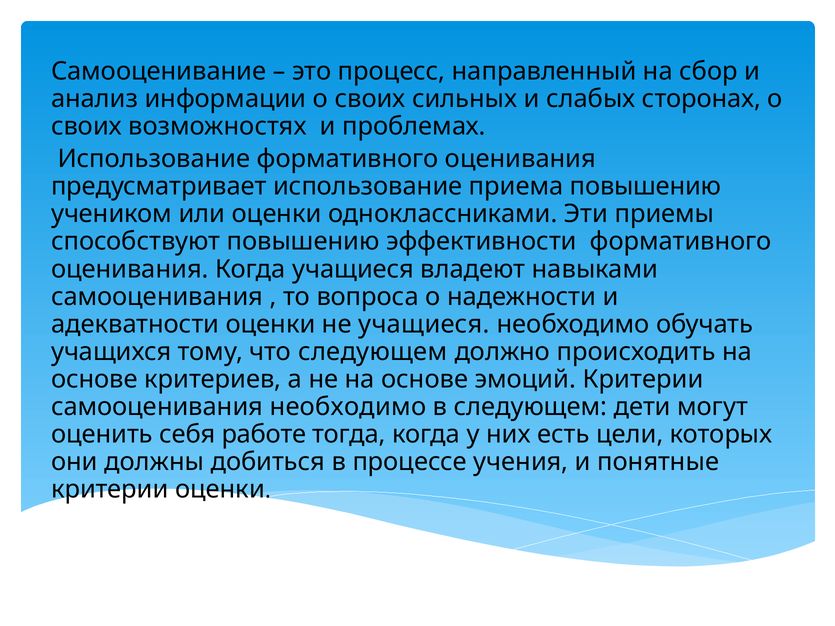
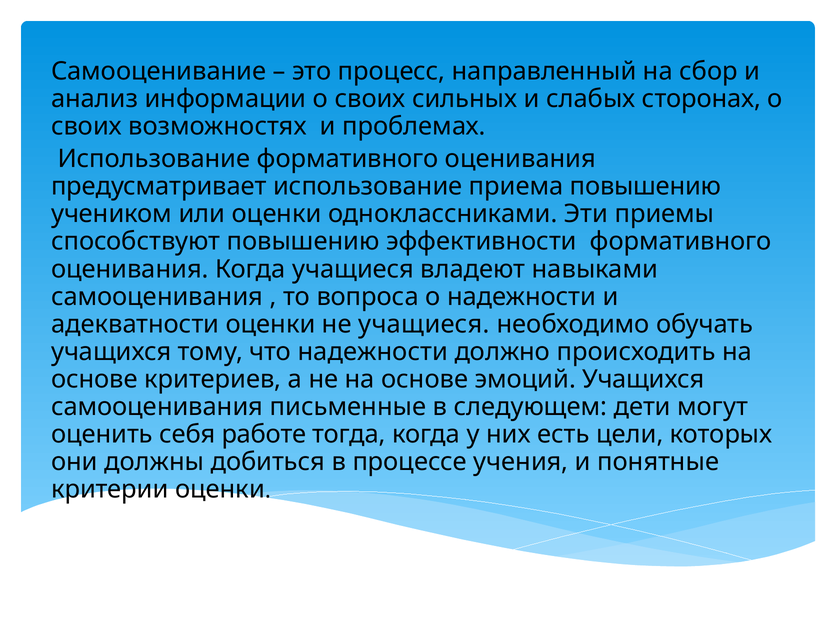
что следующем: следующем -> надежности (373, 352)
эмоций Критерии: Критерии -> Учащихся (643, 379)
самооценивания необходимо: необходимо -> письменные (348, 407)
